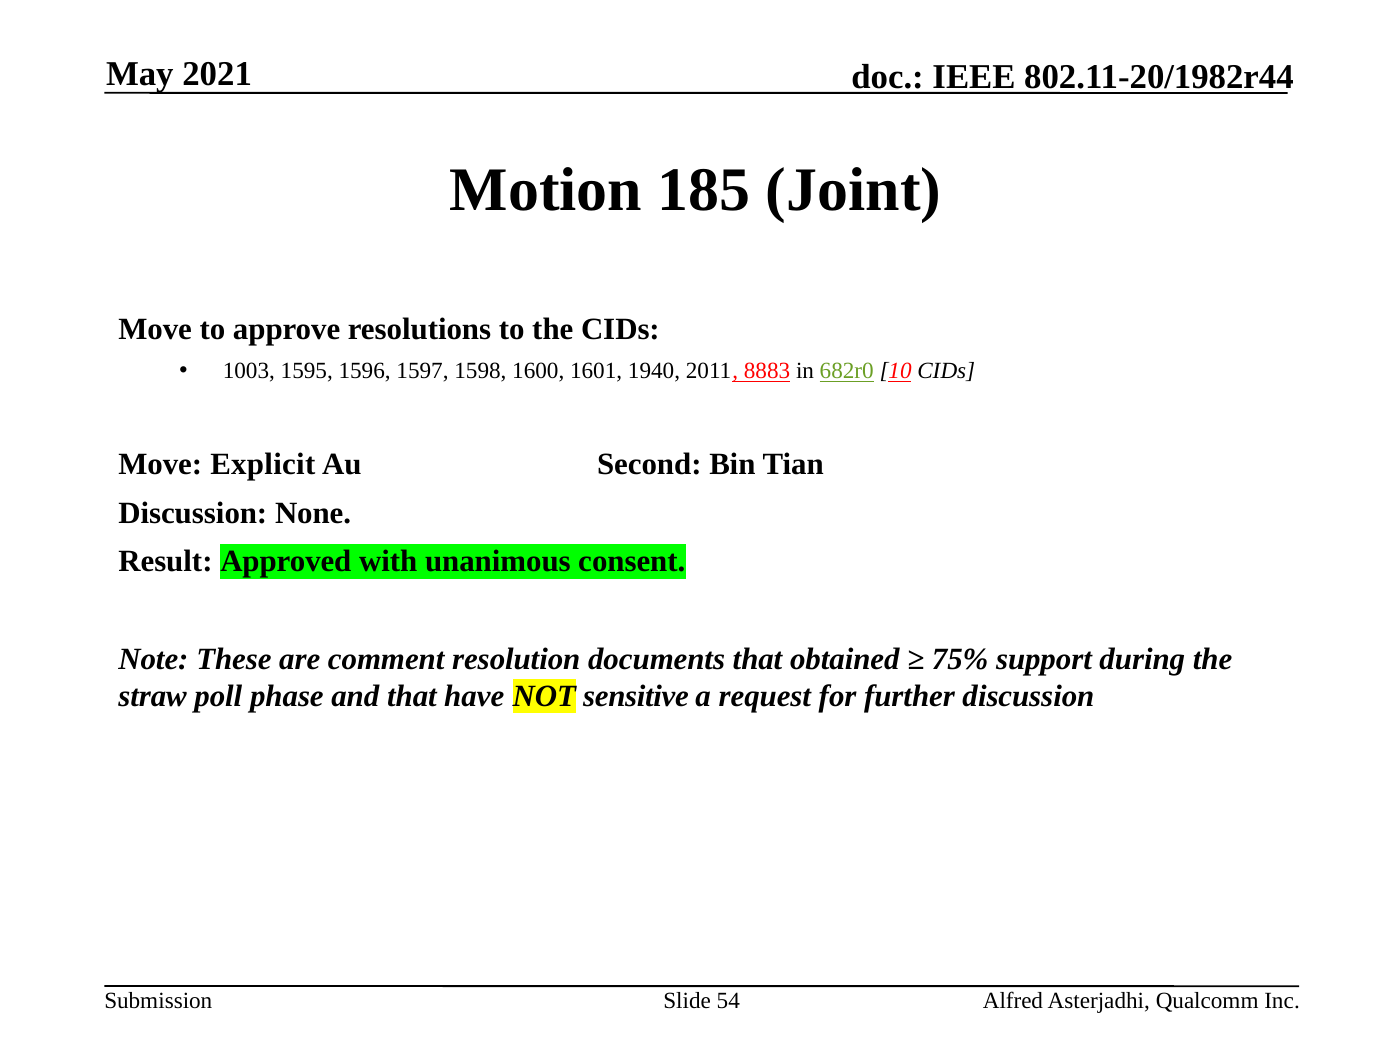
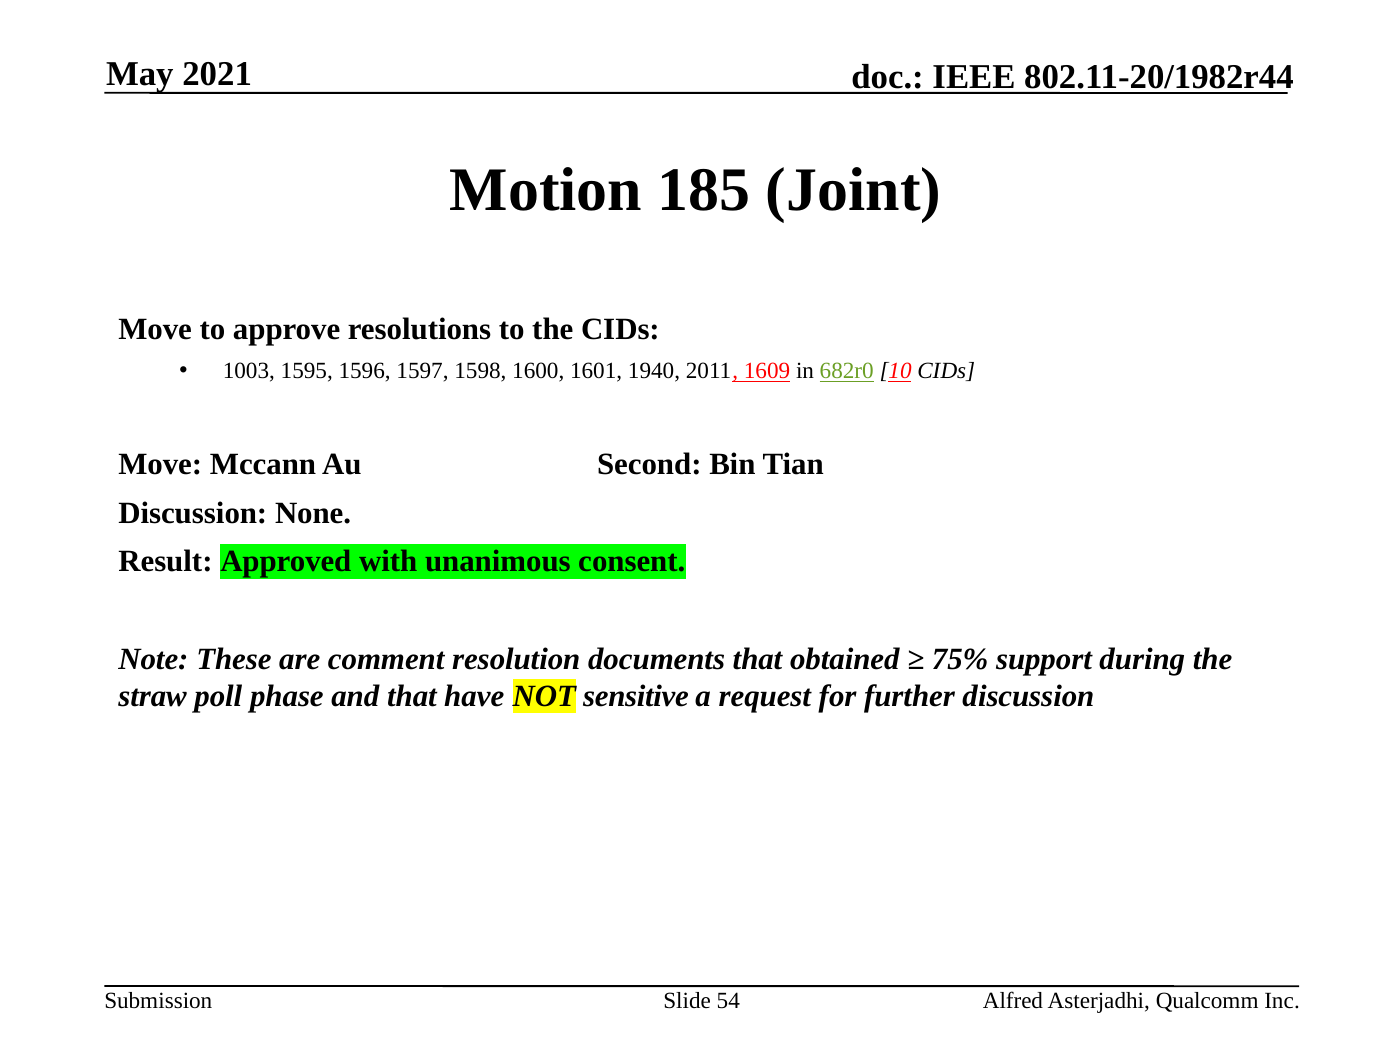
8883: 8883 -> 1609 (767, 371)
Explicit: Explicit -> Mccann (263, 464)
